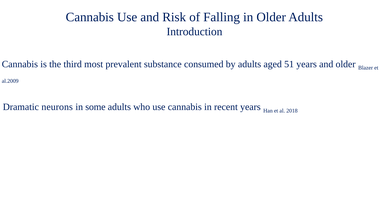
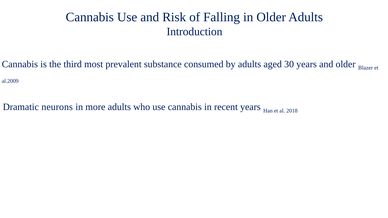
51: 51 -> 30 (289, 64)
some: some -> more (95, 107)
